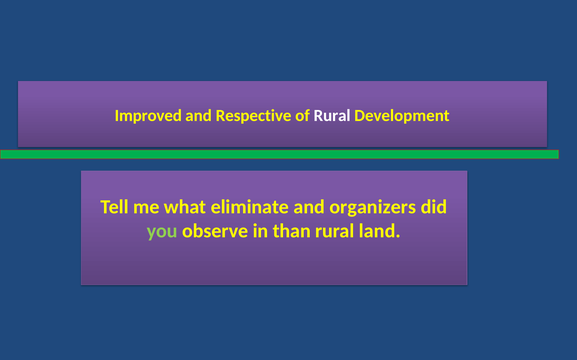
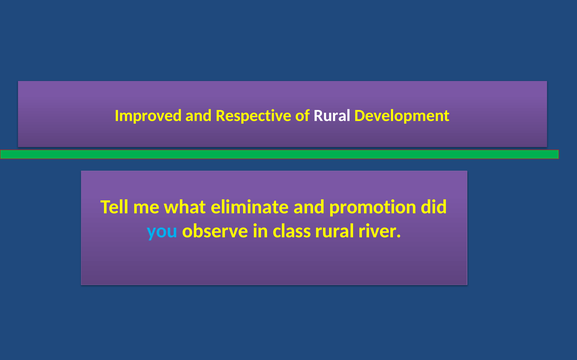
organizers: organizers -> promotion (373, 207)
you colour: light green -> light blue (162, 231)
than: than -> class (292, 231)
land: land -> river (380, 231)
